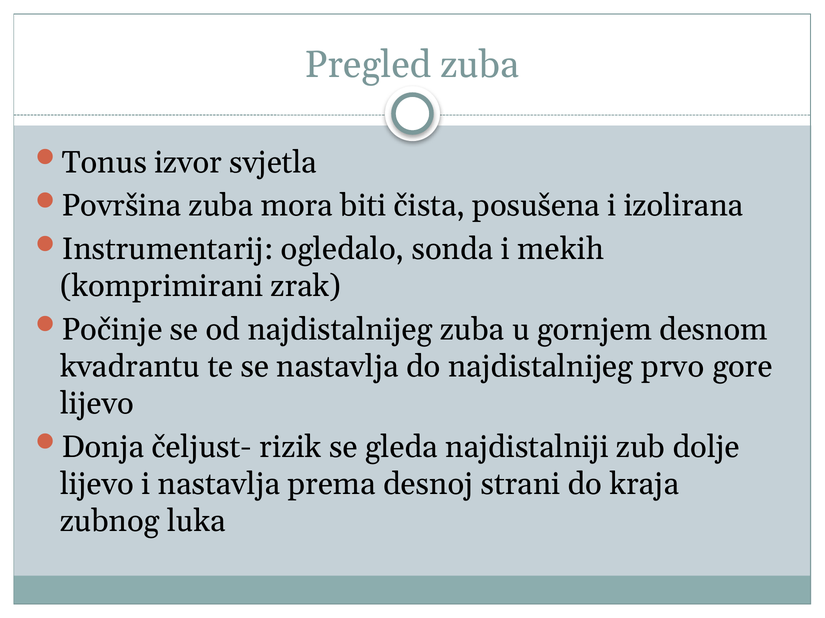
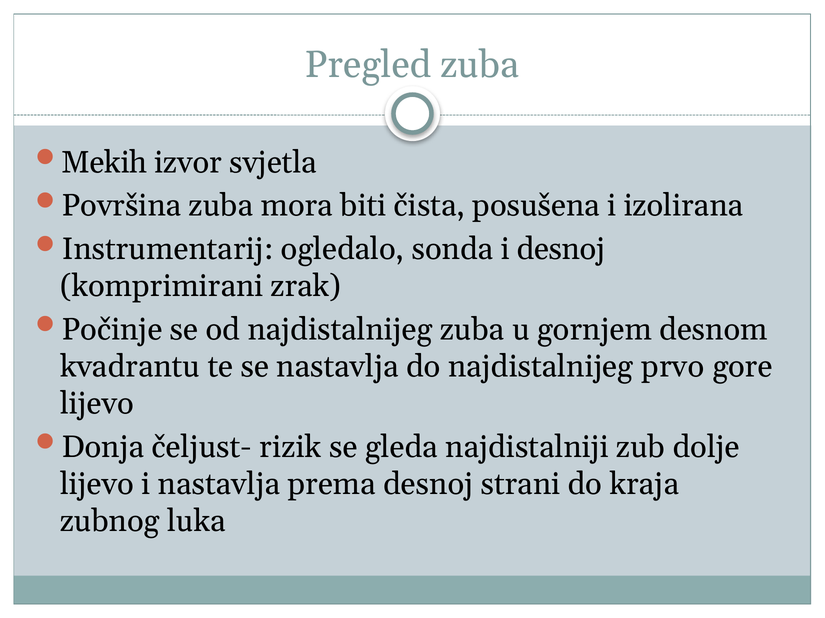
Tonus: Tonus -> Mekih (104, 163)
i mekih: mekih -> desnoj (561, 249)
